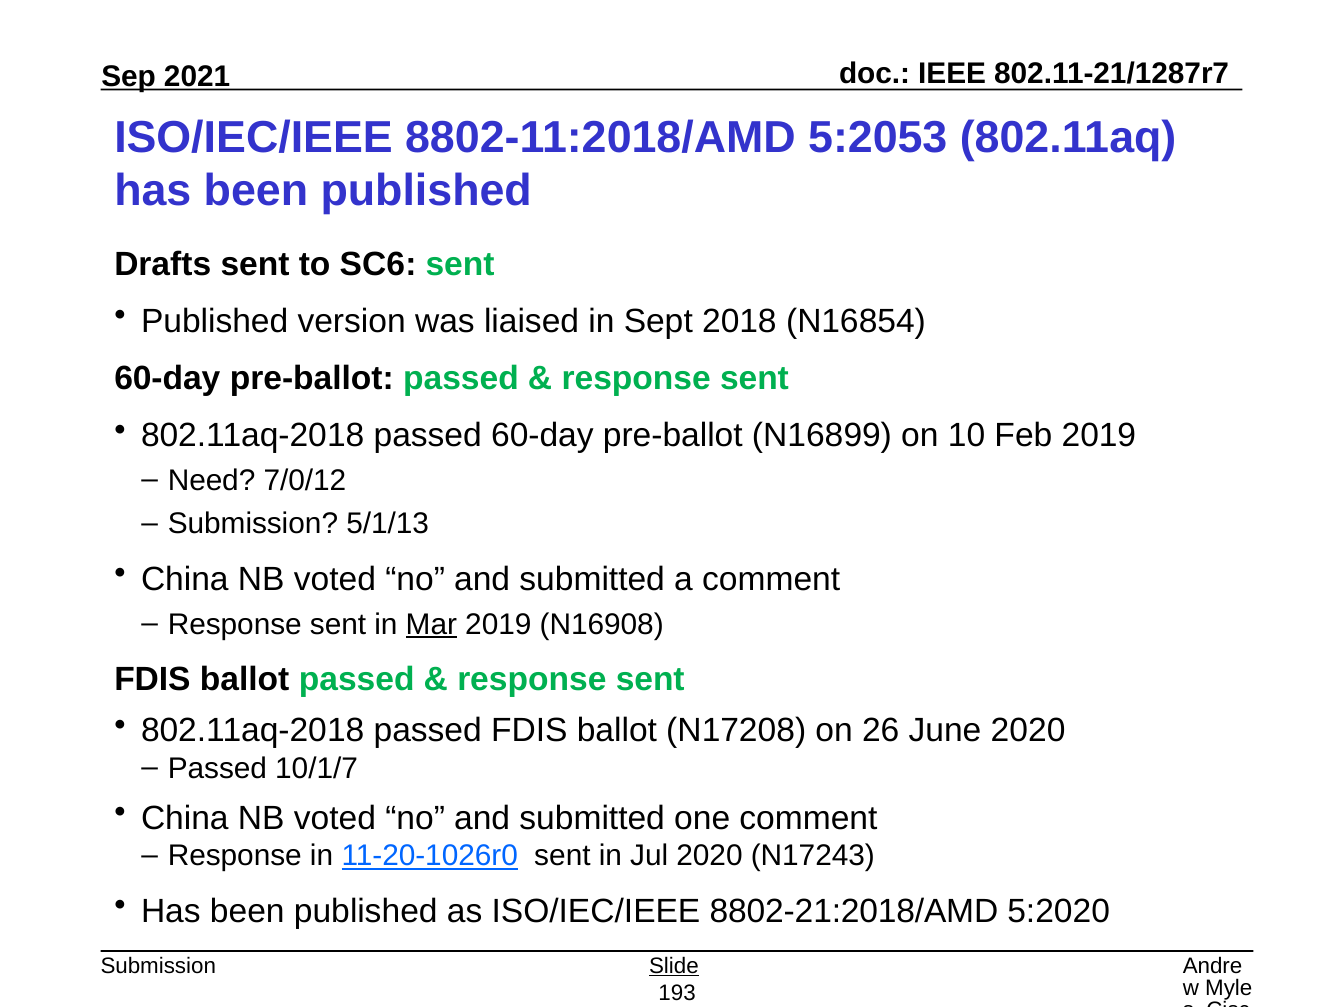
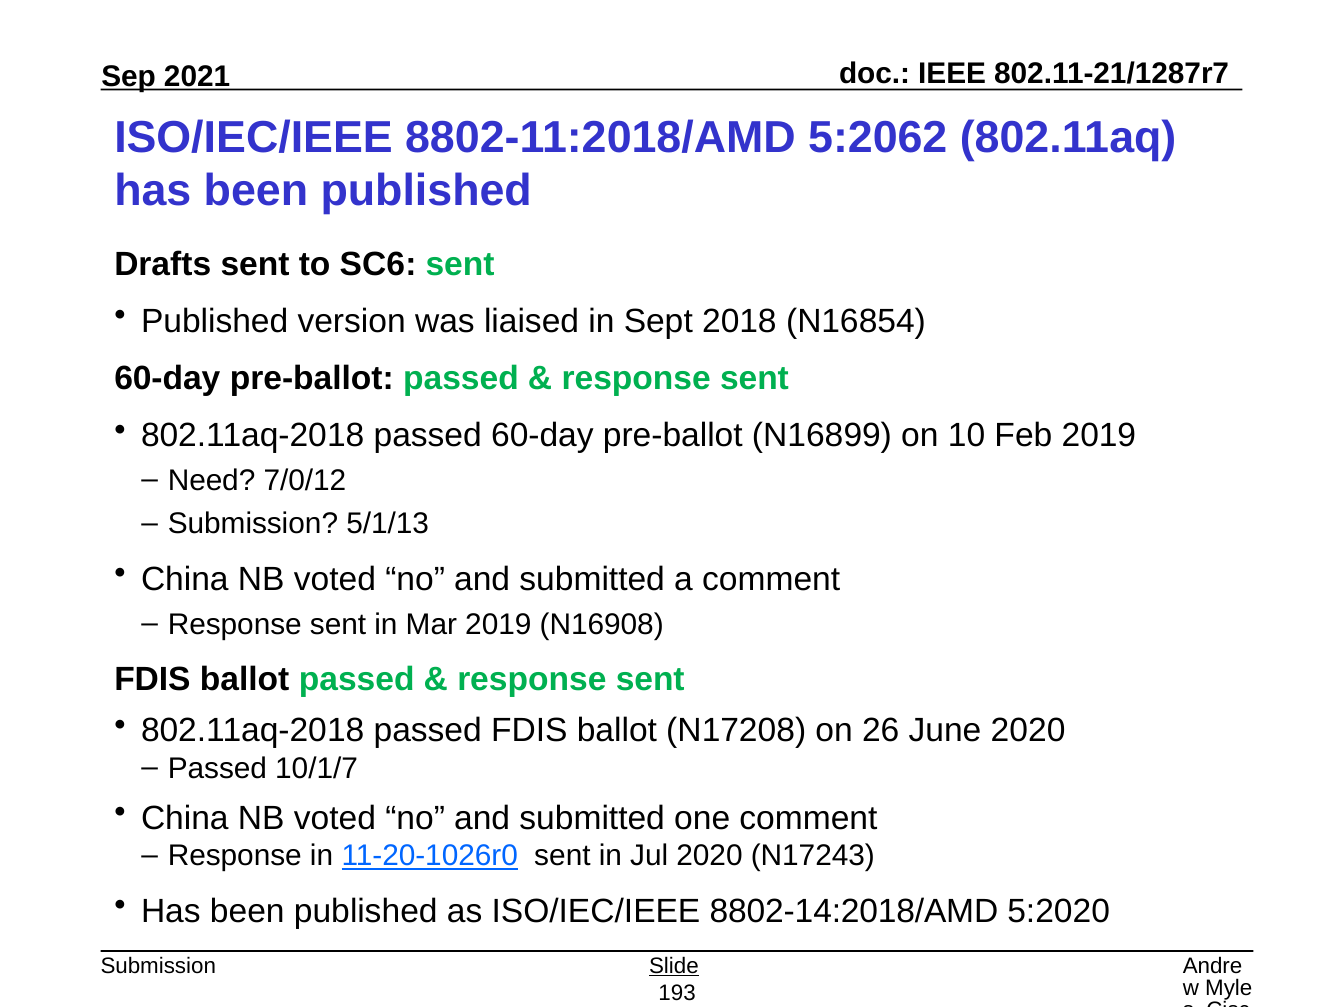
5:2053: 5:2053 -> 5:2062 (878, 137)
Mar underline: present -> none (431, 624)
8802-21:2018/AMD: 8802-21:2018/AMD -> 8802-14:2018/AMD (854, 911)
